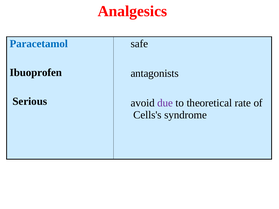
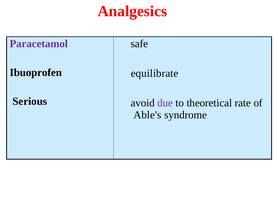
Paracetamol colour: blue -> purple (39, 44)
antagonists: antagonists -> equilibrate (155, 73)
Cells's: Cells's -> Able's (147, 115)
